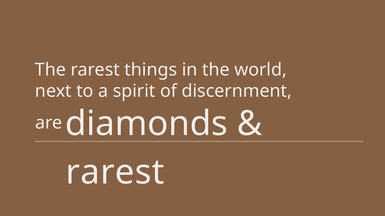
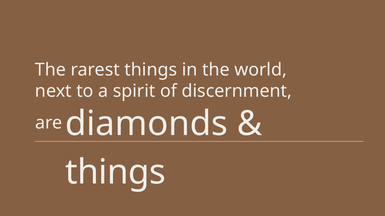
rarest: rarest -> things (115, 173)
